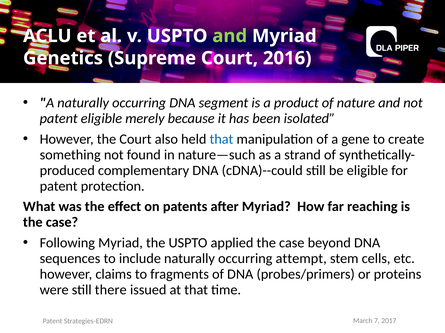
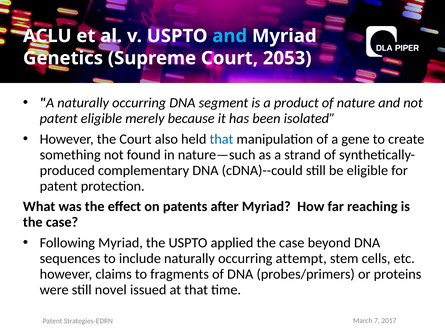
and colour: light green -> light blue (230, 36)
2016: 2016 -> 2053 (287, 58)
there: there -> novel (111, 290)
